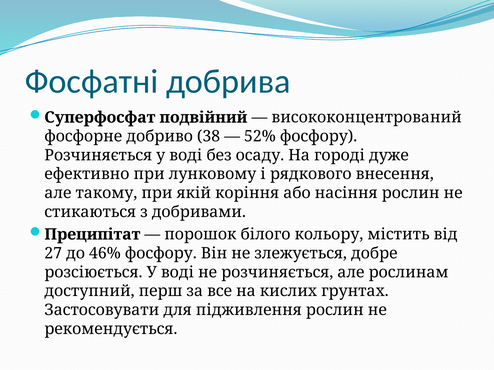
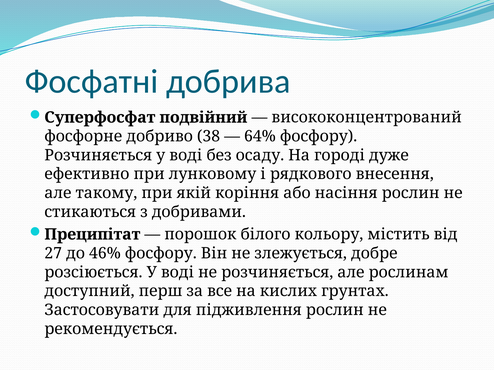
52%: 52% -> 64% (260, 136)
